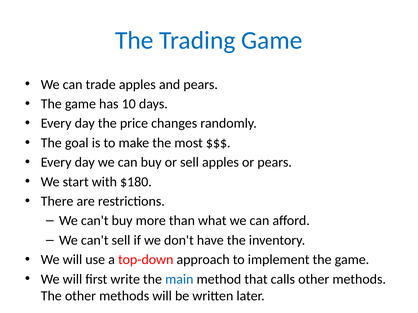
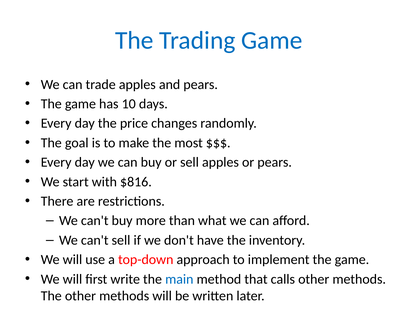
$180: $180 -> $816 (136, 182)
